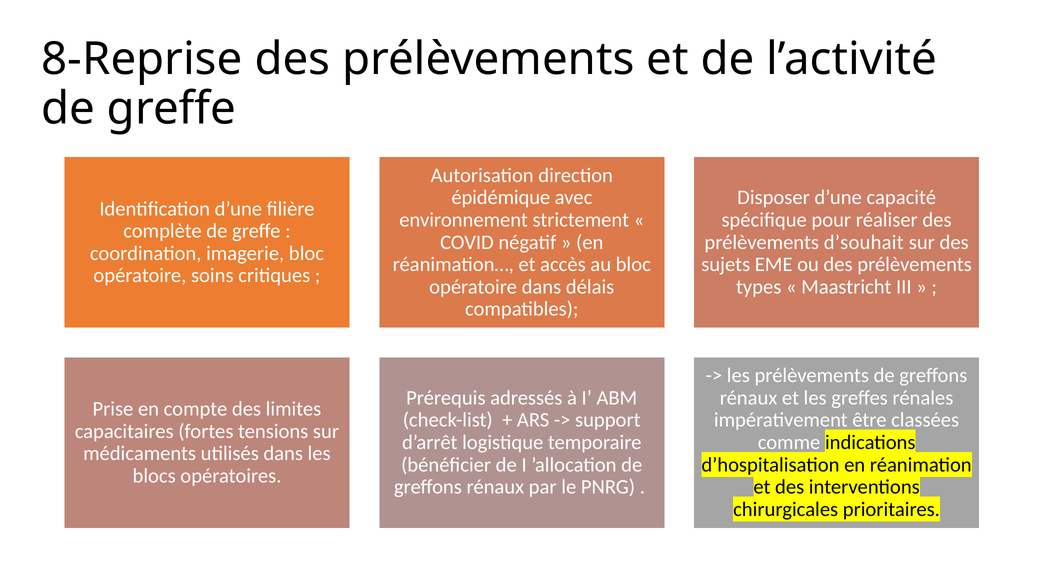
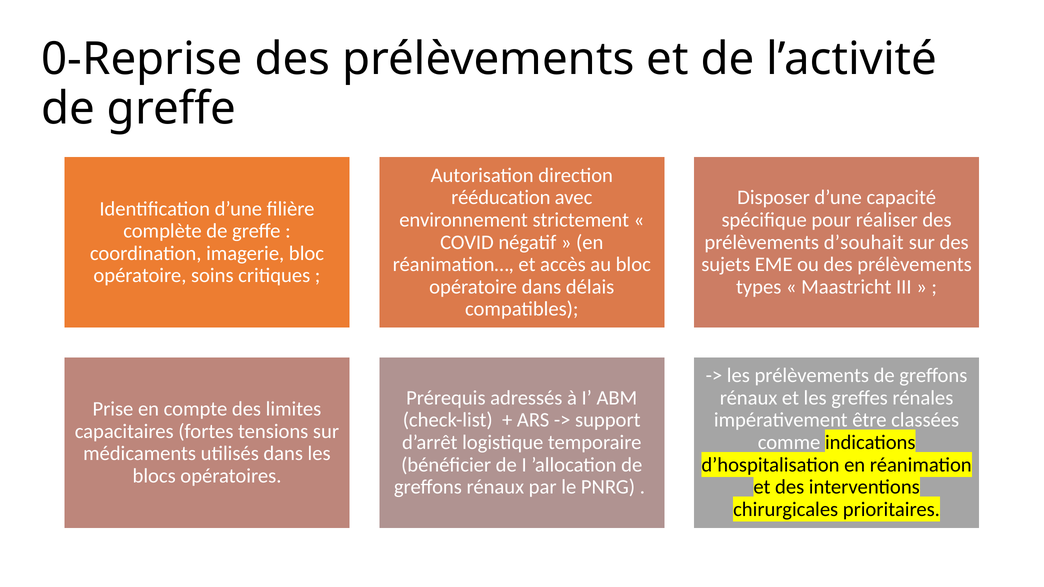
8-Reprise: 8-Reprise -> 0-Reprise (142, 59)
épidémique: épidémique -> rééducation (501, 198)
